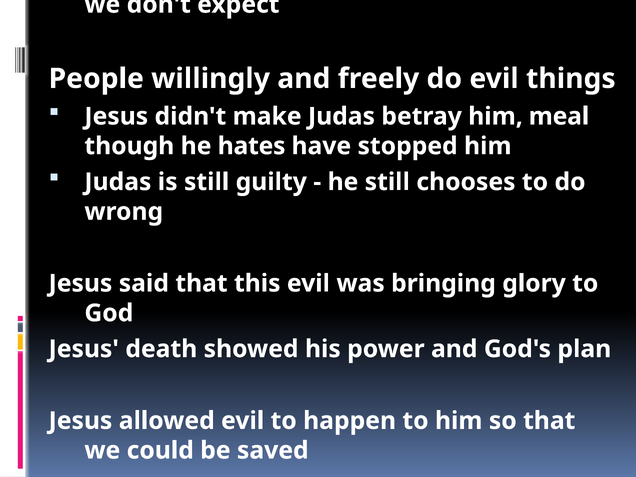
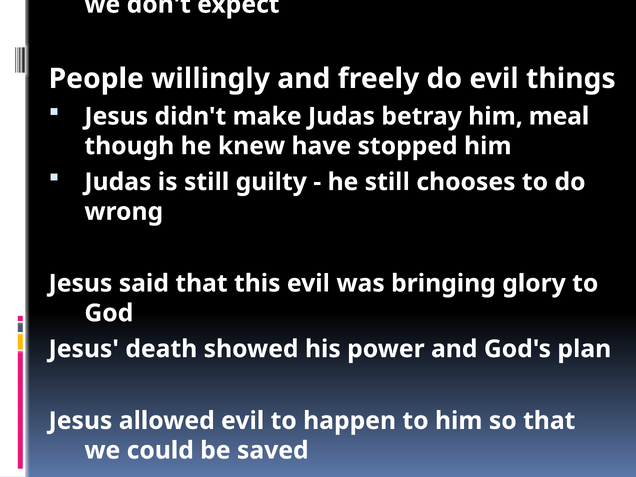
though he hates: hates -> knew (251, 146)
